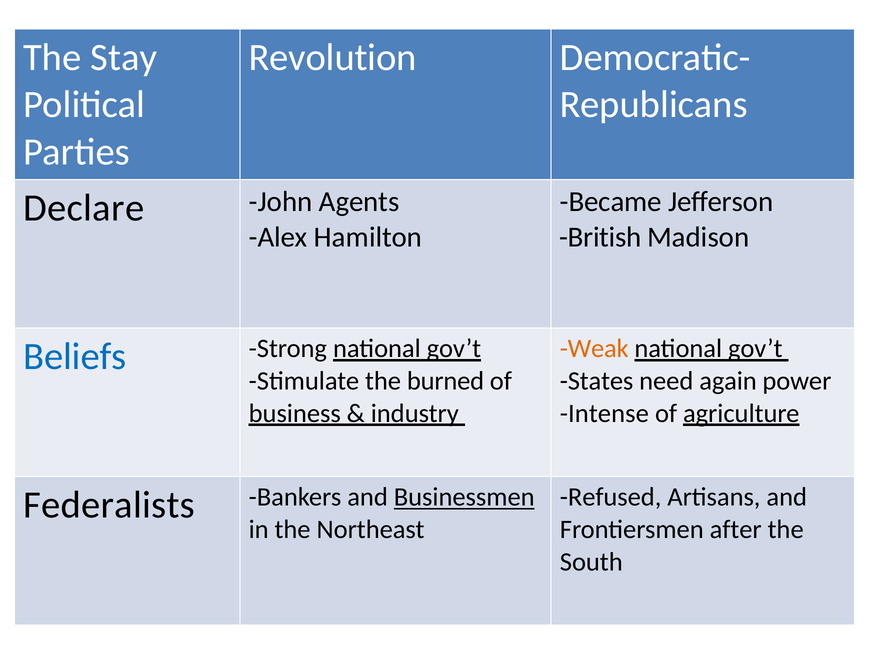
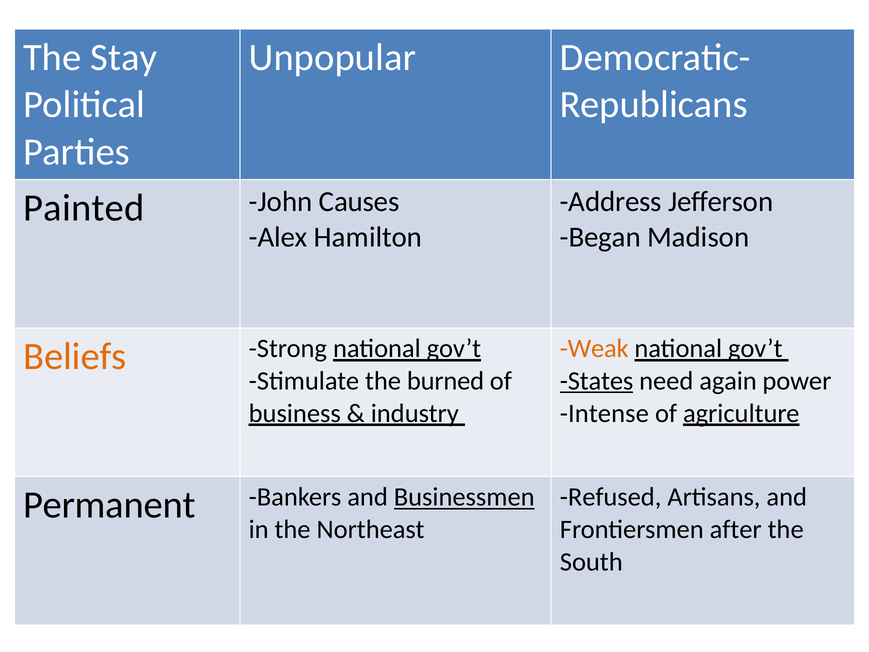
Revolution: Revolution -> Unpopular (332, 57)
Became: Became -> Address (611, 202)
Declare: Declare -> Painted (84, 208)
Agents: Agents -> Causes (359, 202)
British: British -> Began (600, 237)
Beliefs colour: blue -> orange (75, 356)
States underline: none -> present (597, 381)
Federalists: Federalists -> Permanent (109, 505)
